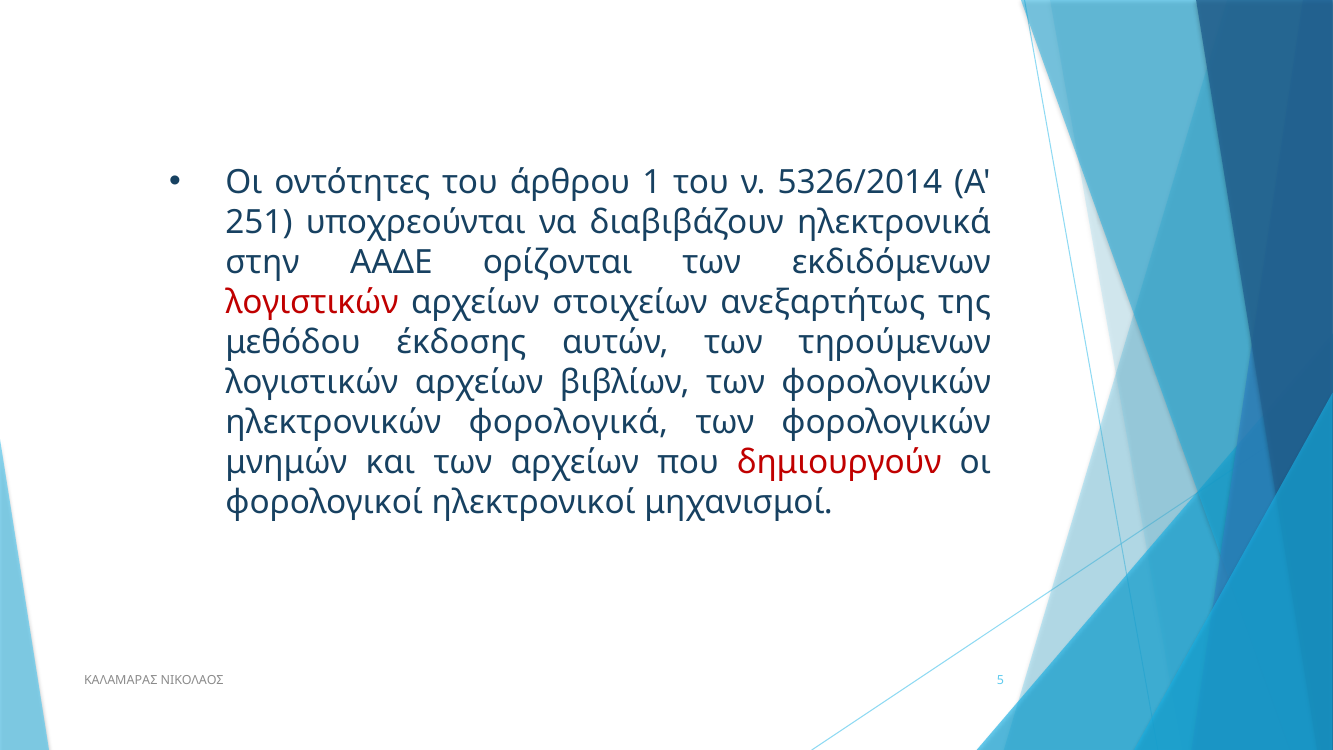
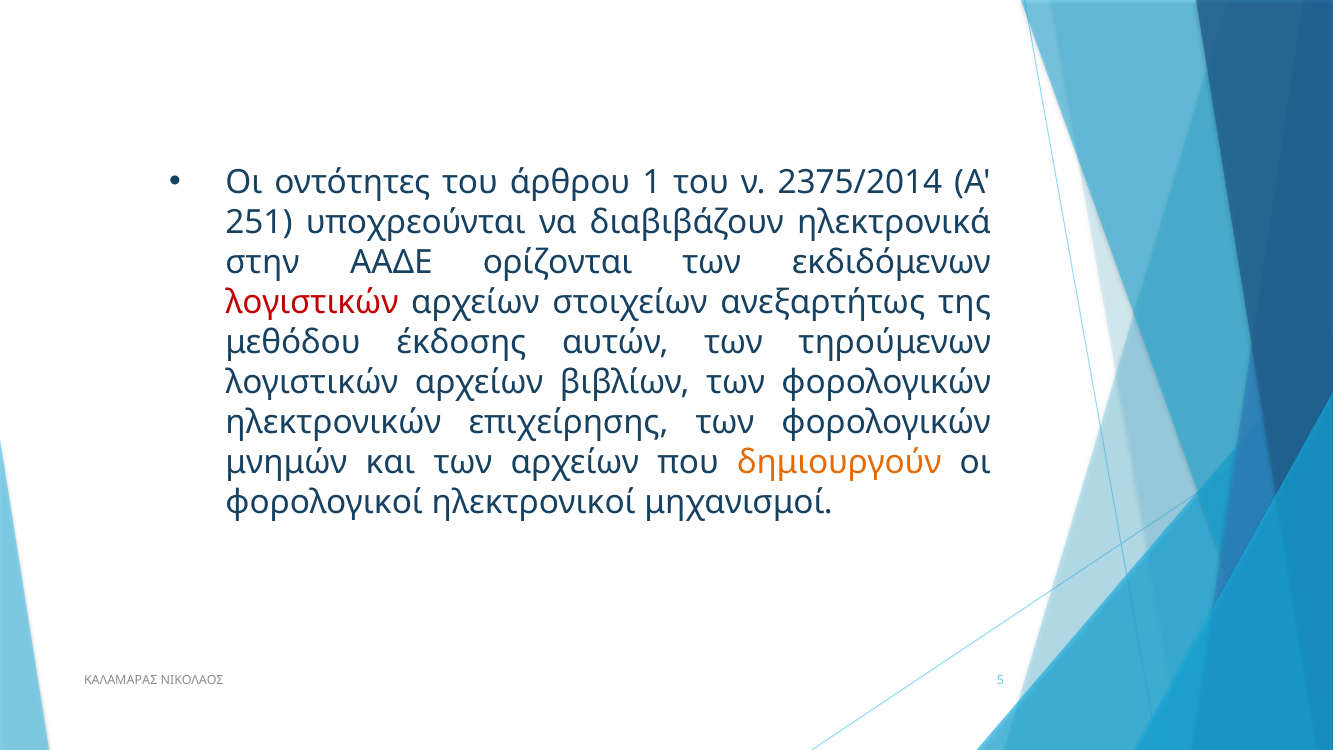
5326/2014: 5326/2014 -> 2375/2014 (860, 182)
φορολογικά: φορολογικά -> επιχείρησης (569, 422)
δημιουργούν colour: red -> orange (839, 462)
